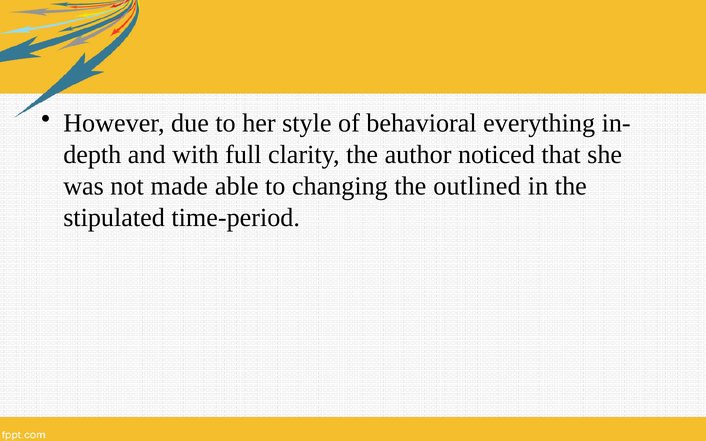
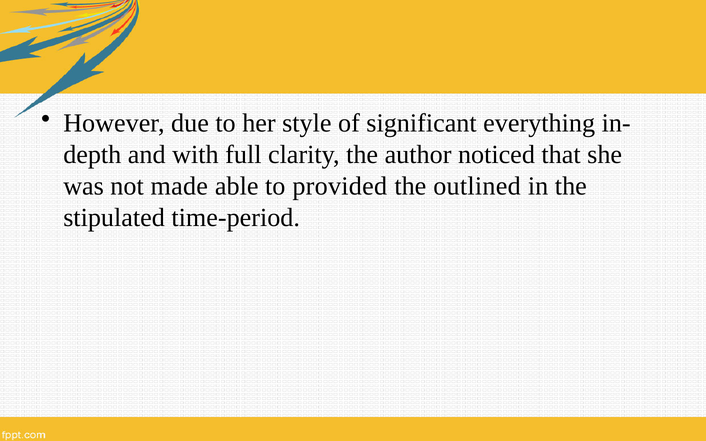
behavioral: behavioral -> significant (422, 123)
changing: changing -> provided (340, 186)
